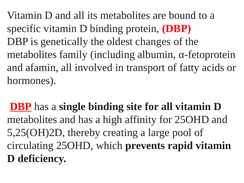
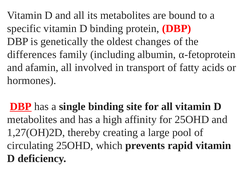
metabolites: metabolites -> differences (32, 54)
5,25(OH)2D: 5,25(OH)2D -> 1,27(OH)2D (36, 133)
